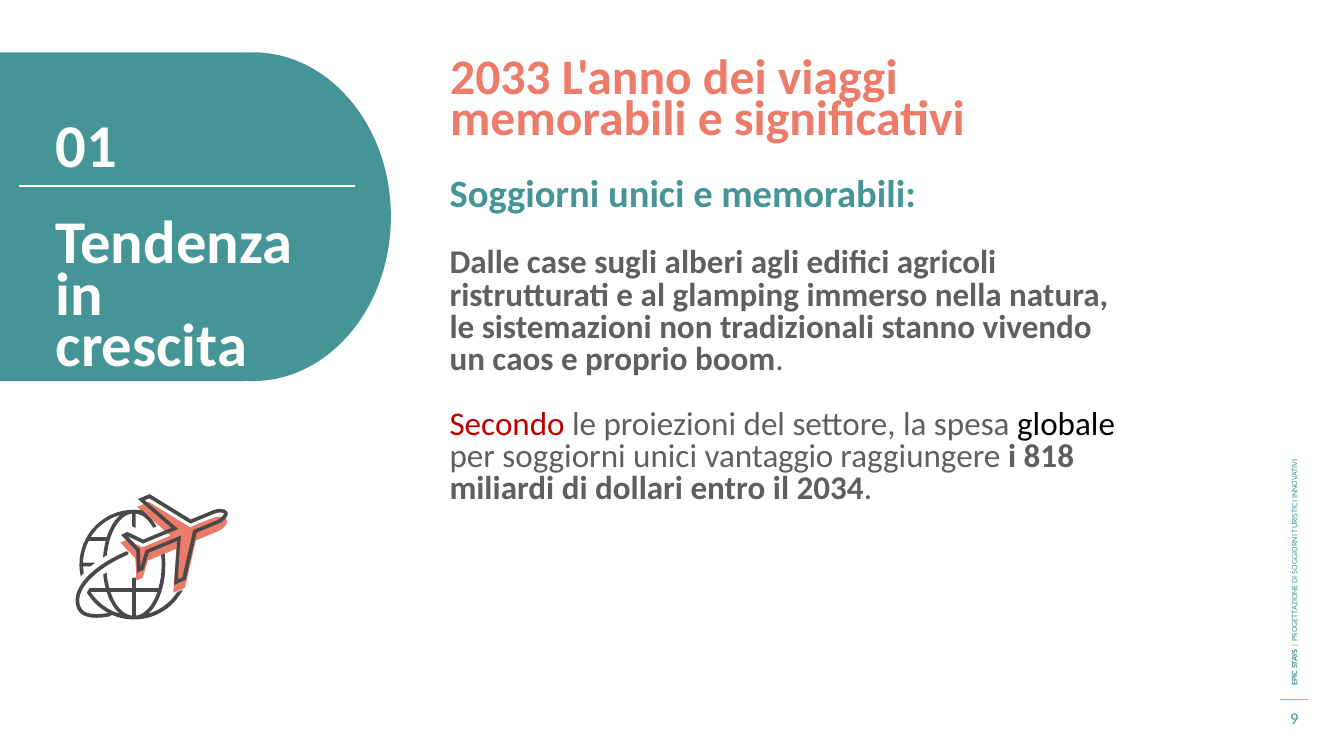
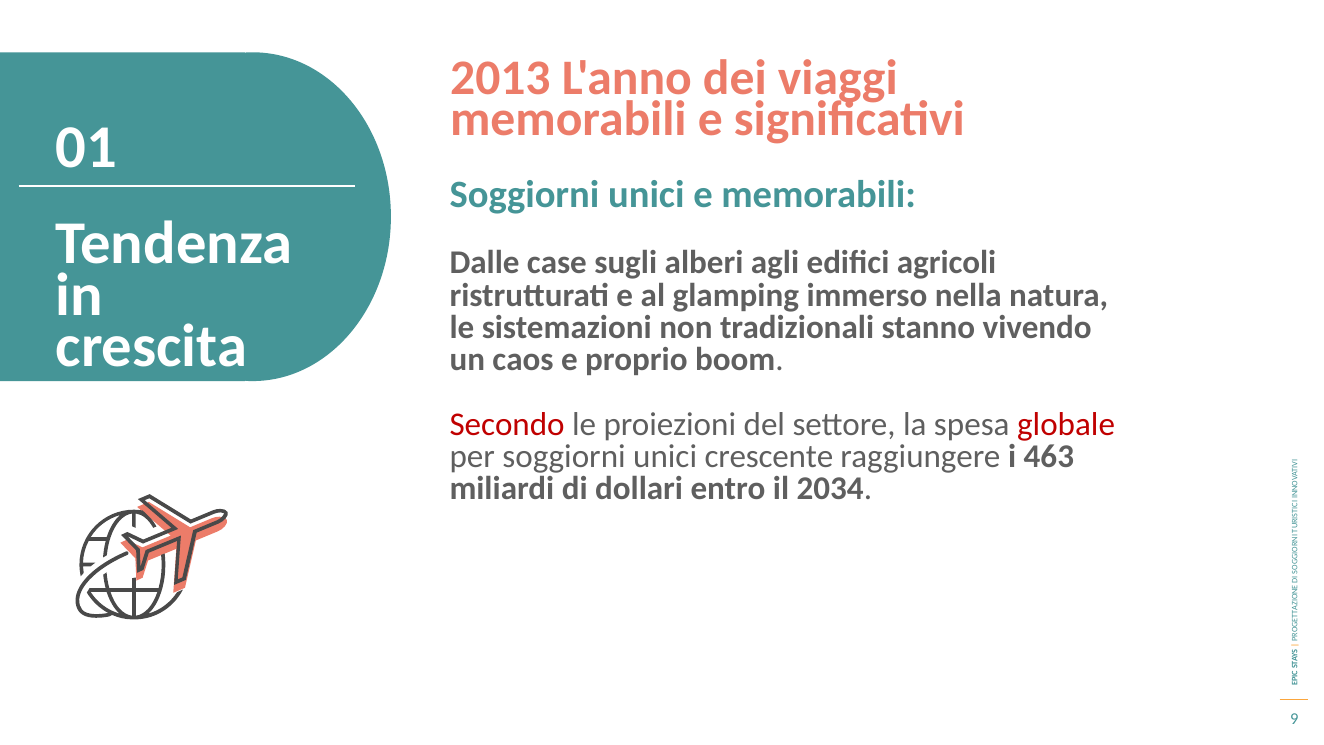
2033: 2033 -> 2013 (500, 78)
globale colour: black -> red (1066, 424)
vantaggio: vantaggio -> crescente (769, 456)
818: 818 -> 463 (1049, 456)
